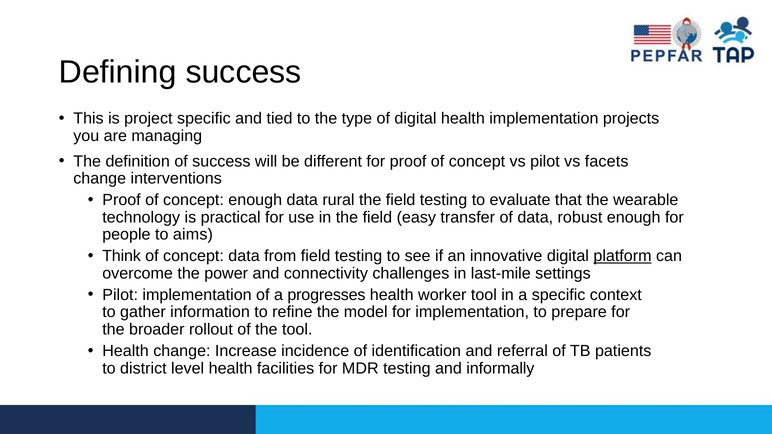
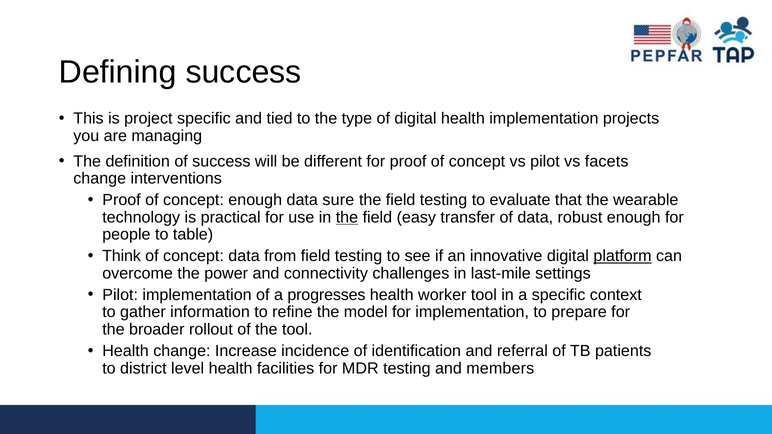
rural: rural -> sure (338, 200)
the underline: none -> present (347, 217)
aims: aims -> table (193, 235)
informally: informally -> members (500, 368)
